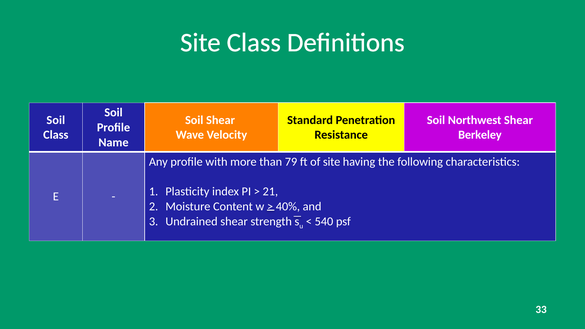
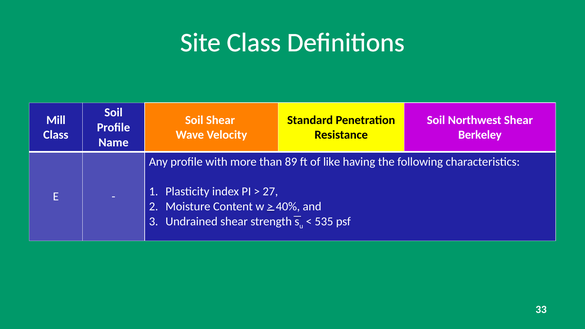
Soil: Soil -> Mill (56, 120)
79: 79 -> 89 (291, 162)
of site: site -> like (332, 162)
21: 21 -> 27 (270, 192)
540: 540 -> 535 (324, 221)
